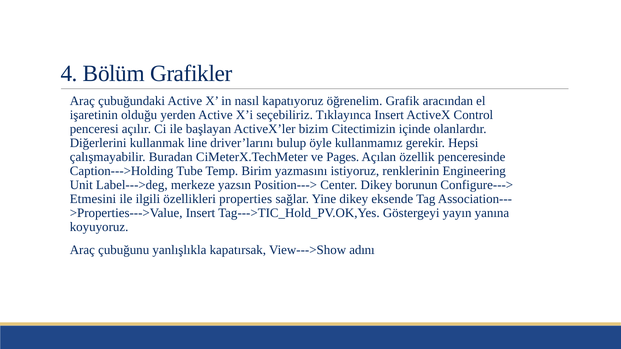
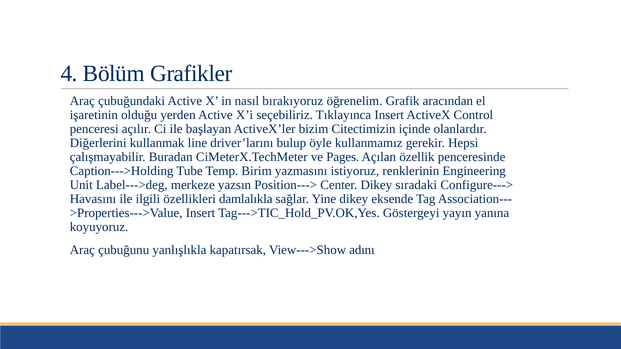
kapatıyoruz: kapatıyoruz -> bırakıyoruz (293, 101)
borunun: borunun -> sıradaki (416, 185)
Etmesini: Etmesini -> Havasını (93, 199)
properties: properties -> damlalıkla (246, 199)
